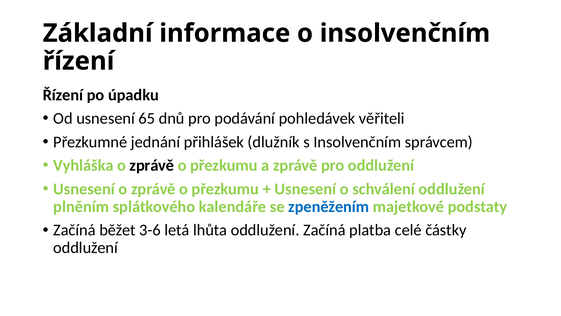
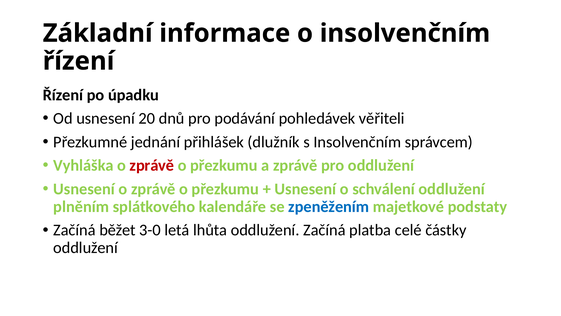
65: 65 -> 20 (147, 118)
zprávě colour: black -> red (152, 165)
3-6: 3-6 -> 3-0 (150, 230)
